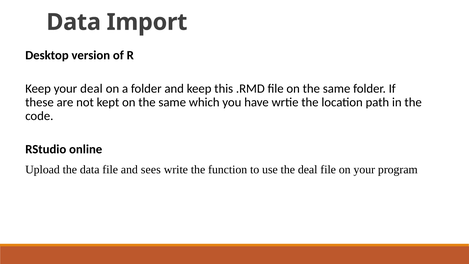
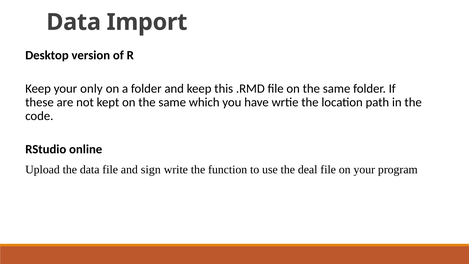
your deal: deal -> only (91, 89)
sees: sees -> sign (151, 170)
